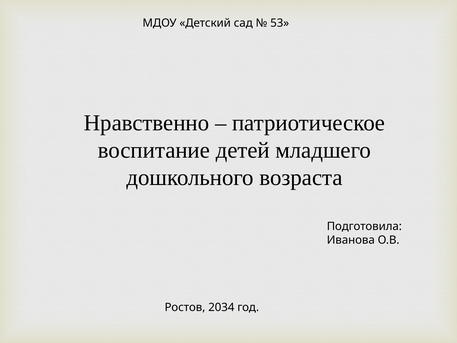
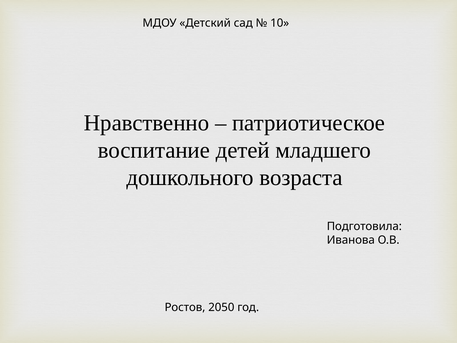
53: 53 -> 10 (280, 23)
2034: 2034 -> 2050 (221, 307)
